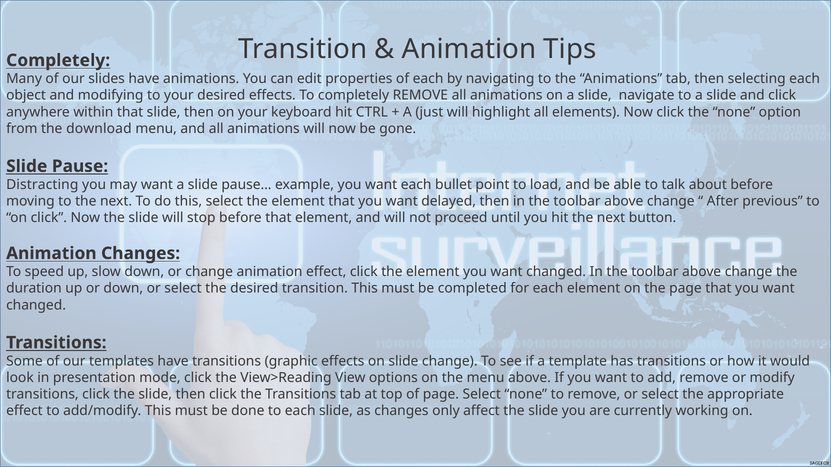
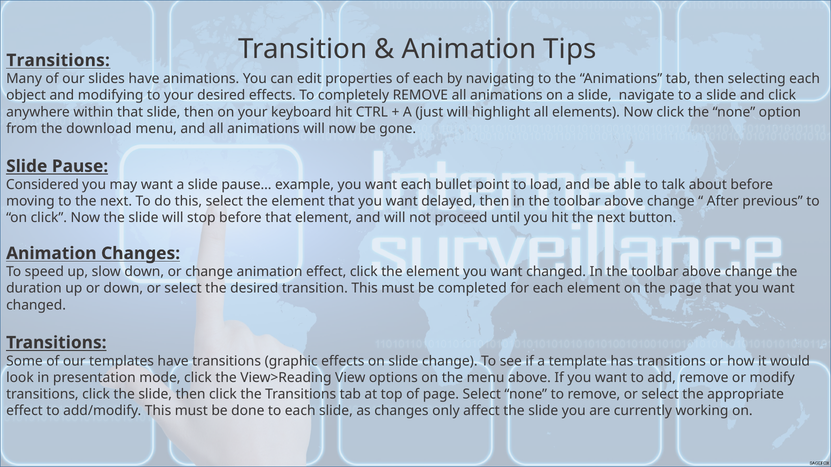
Completely: Completely -> Transitions (58, 60)
Distracting: Distracting -> Considered (42, 185)
